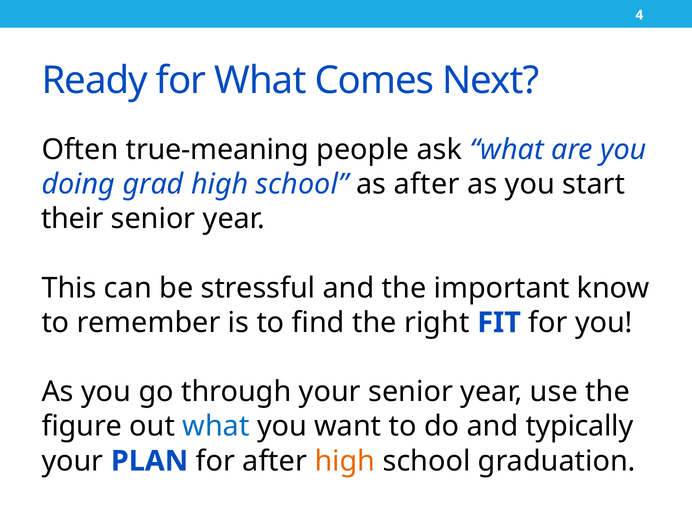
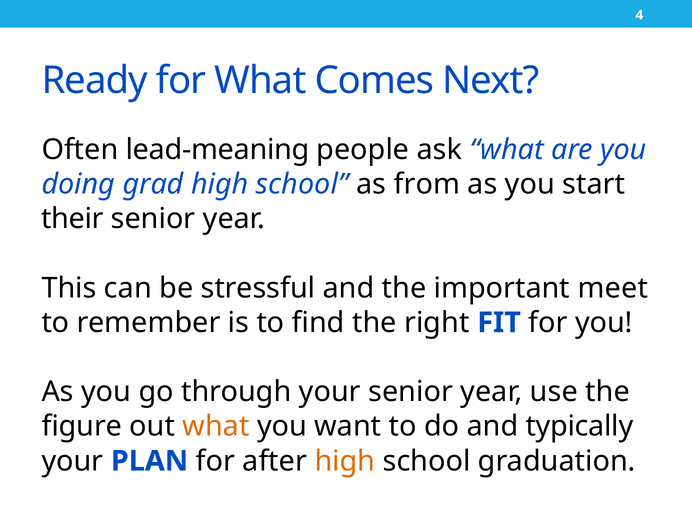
true-meaning: true-meaning -> lead-meaning (218, 150)
as after: after -> from (427, 184)
know: know -> meet (613, 288)
what colour: blue -> orange (216, 426)
